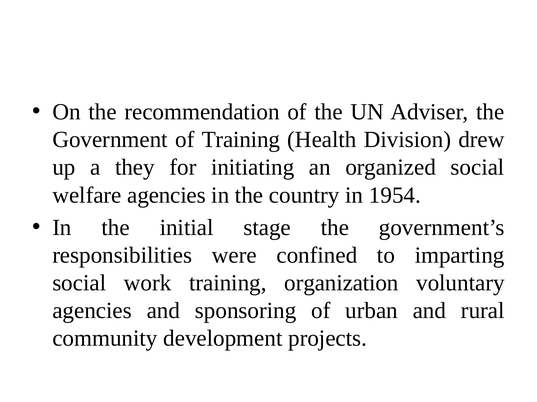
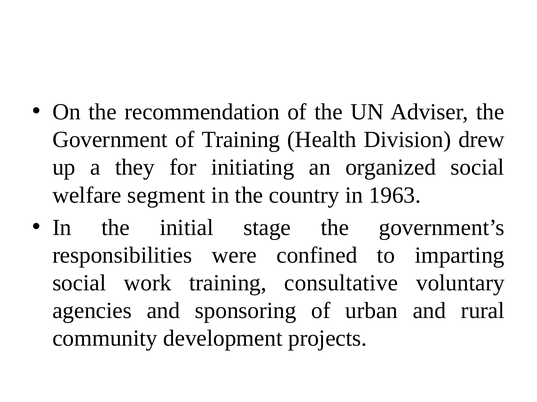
welfare agencies: agencies -> segment (166, 195)
1954: 1954 -> 1963 (395, 195)
organization: organization -> consultative (341, 283)
